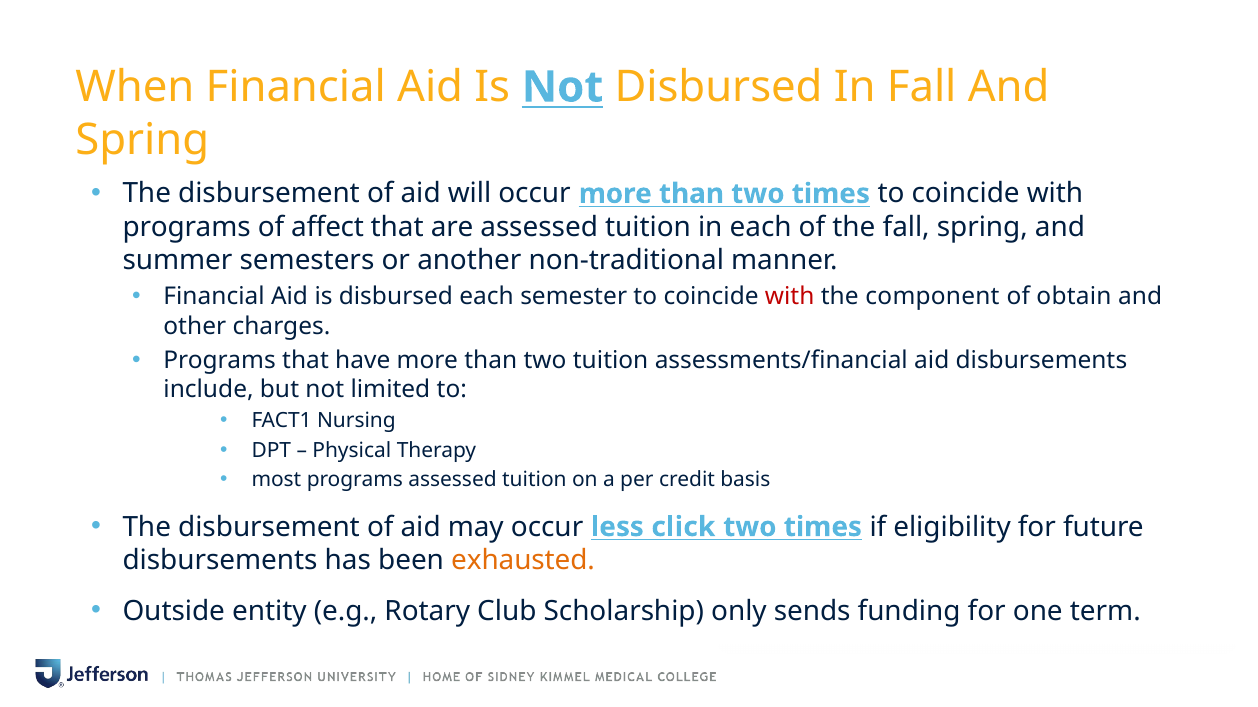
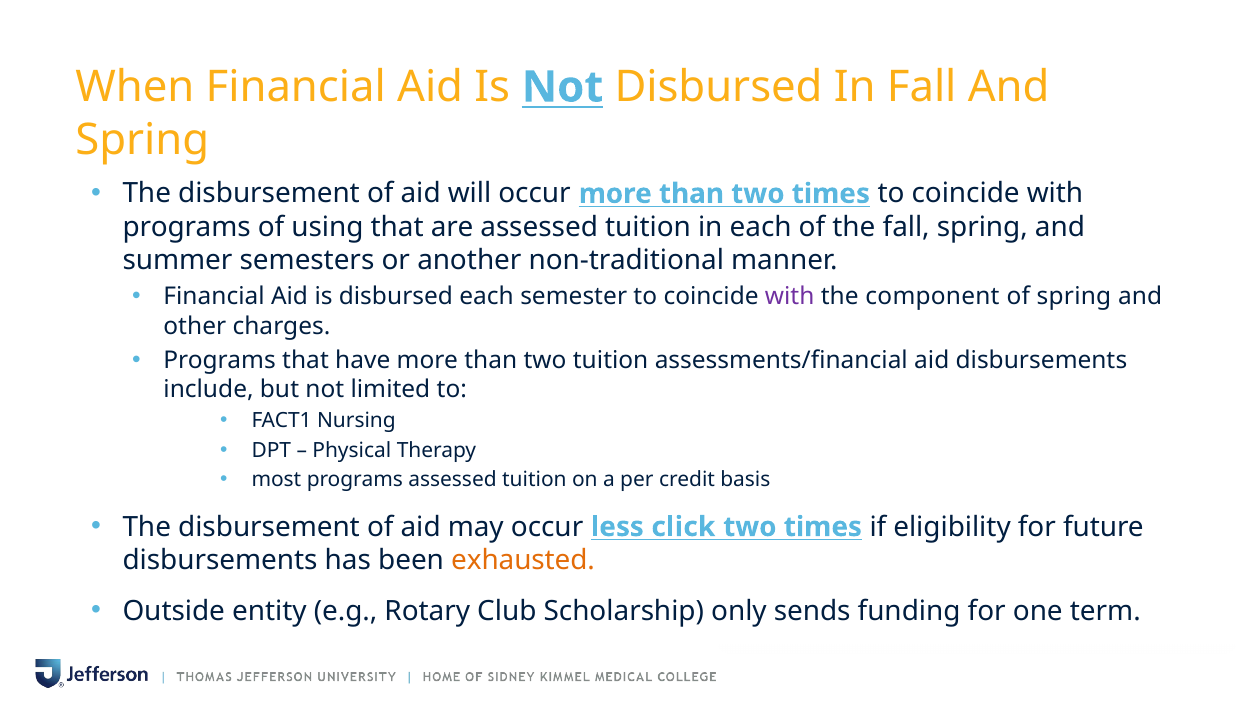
affect: affect -> using (327, 227)
with colour: red -> purple (790, 297)
of obtain: obtain -> spring (1074, 297)
